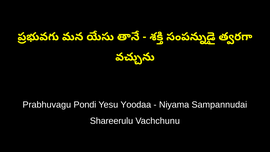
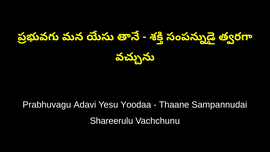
Pondi: Pondi -> Adavi (85, 105)
Niyama: Niyama -> Thaane (174, 105)
